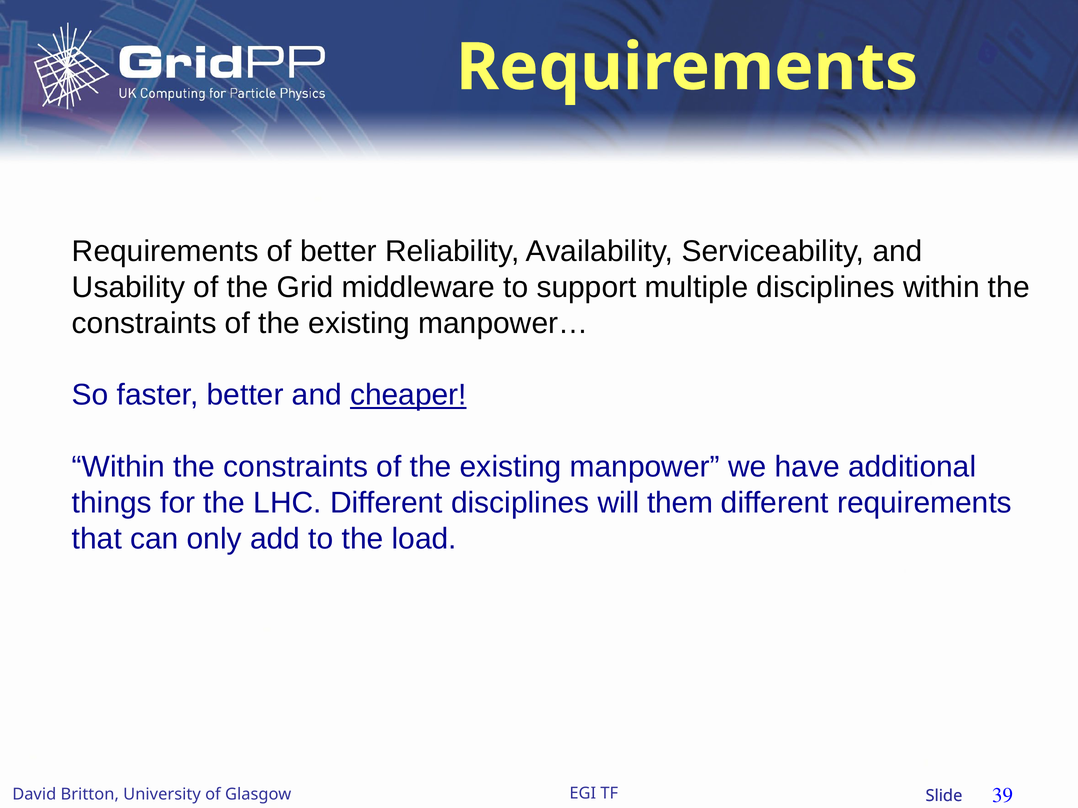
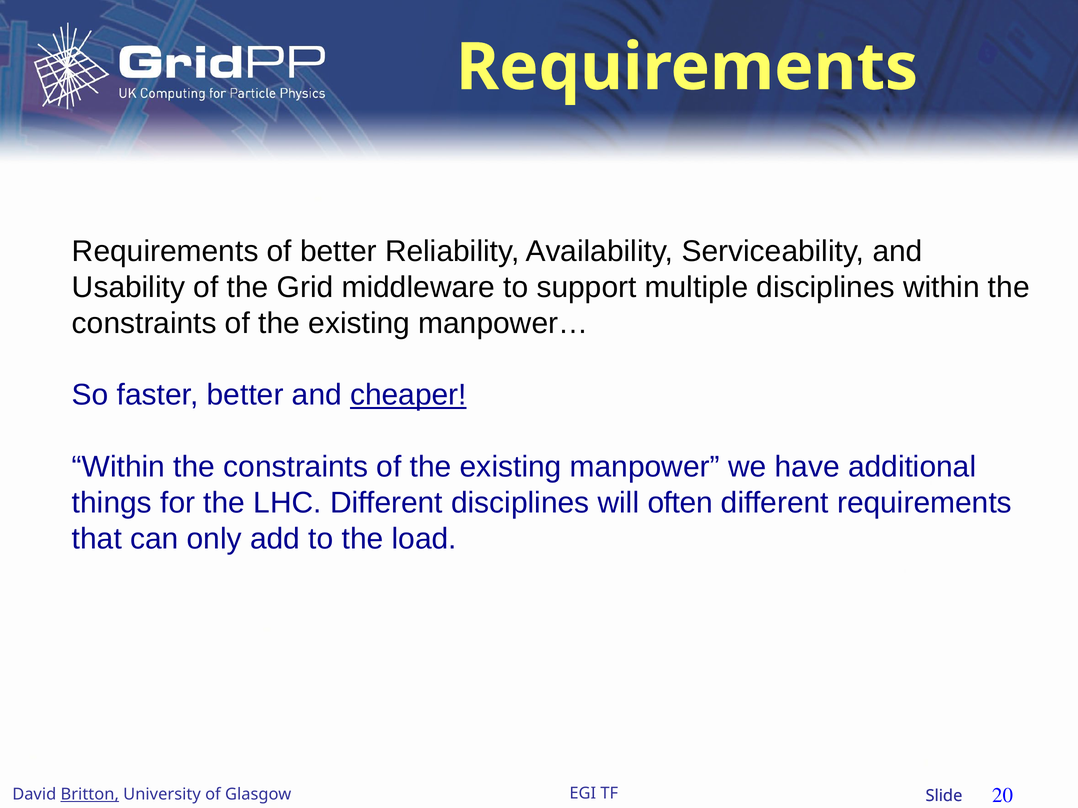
them: them -> often (680, 503)
Britton underline: none -> present (90, 795)
39: 39 -> 20 (1003, 796)
